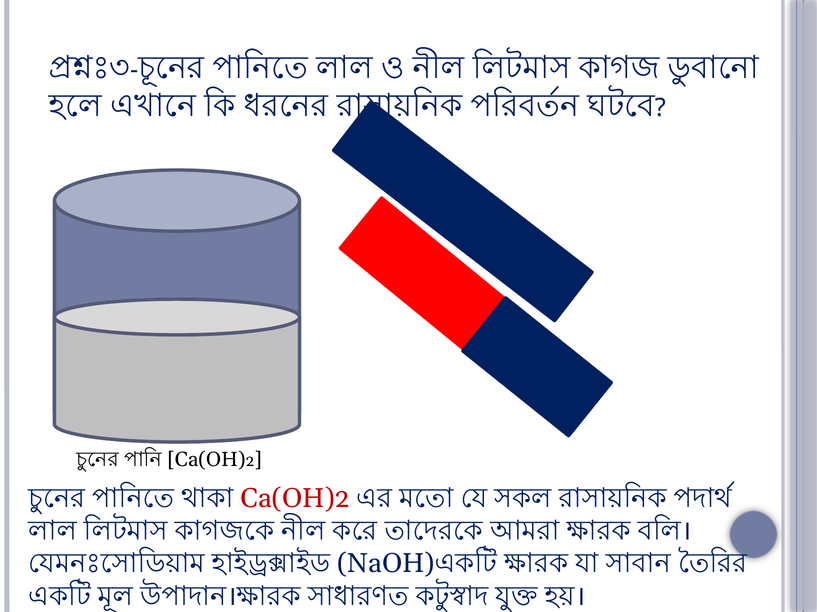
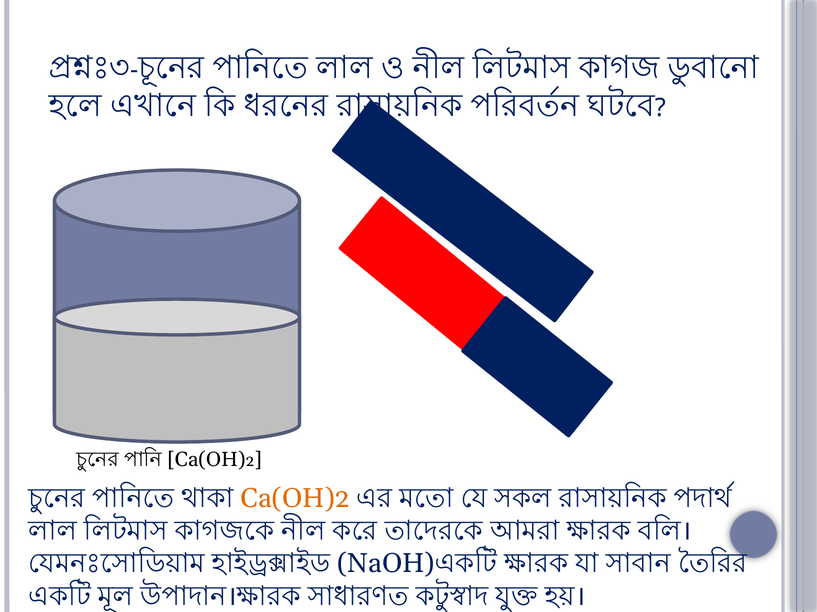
Ca(OH)2 colour: red -> orange (295, 499)
